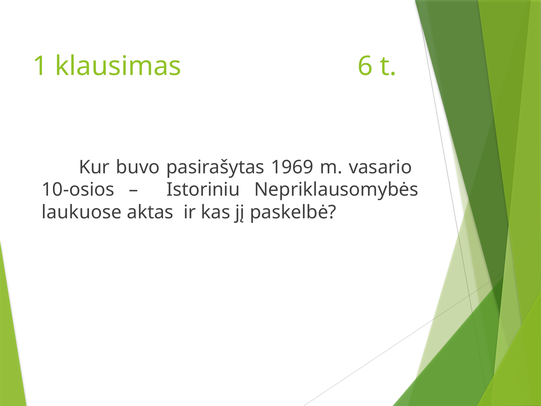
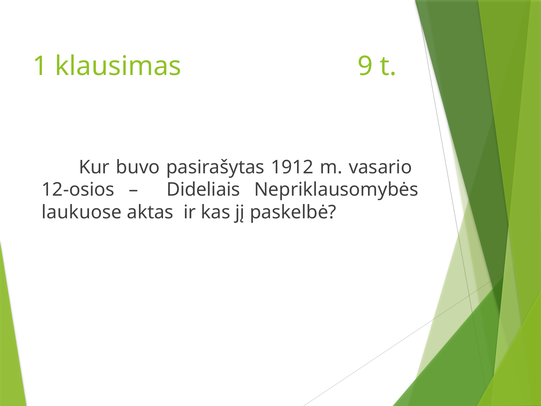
6: 6 -> 9 (365, 66)
1969: 1969 -> 1912 (292, 167)
10-osios: 10-osios -> 12-osios (78, 190)
Istoriniu: Istoriniu -> Dideliais (203, 190)
